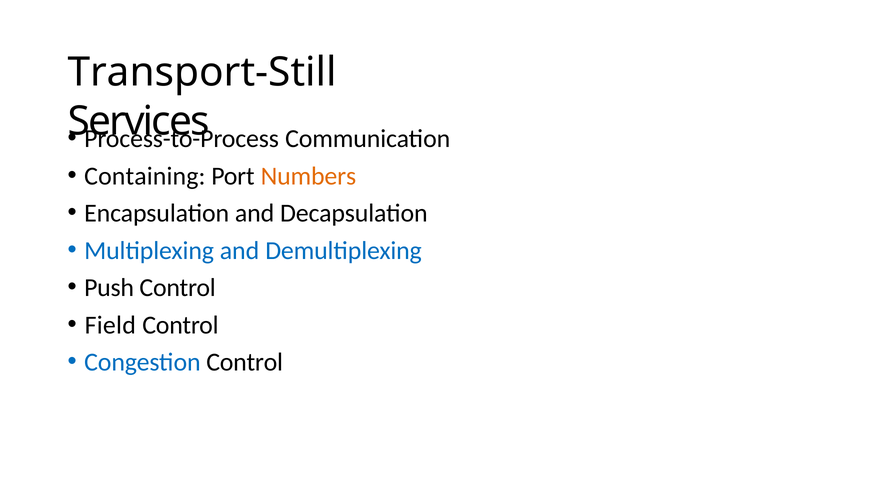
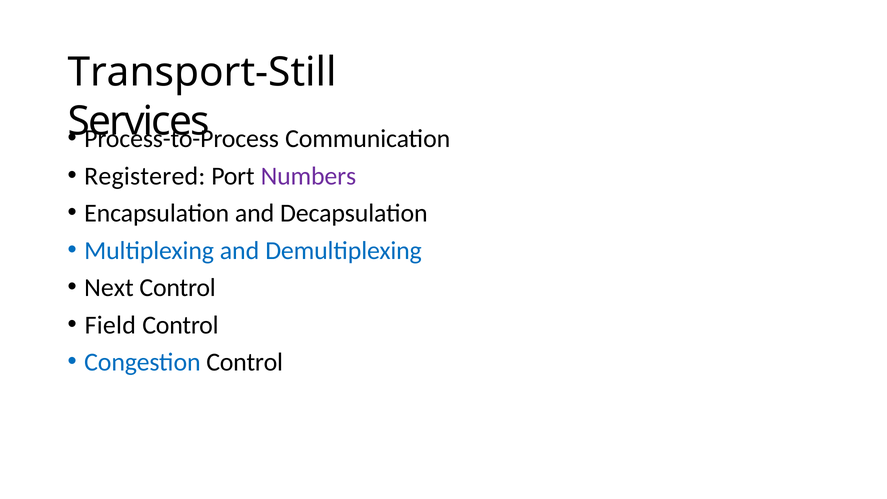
Containing: Containing -> Registered (145, 176)
Numbers colour: orange -> purple (308, 176)
Push: Push -> Next (109, 288)
